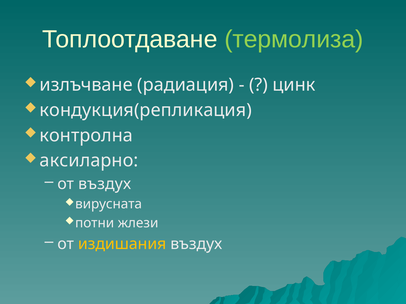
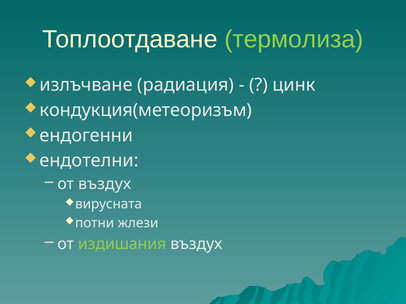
кондукция(репликация: кондукция(репликация -> кондукция(метеоризъм (146, 110)
контролна: контролна -> ендогенни (86, 136)
аксиларно: аксиларно -> ендотелни (89, 161)
издишания colour: yellow -> light green (122, 244)
